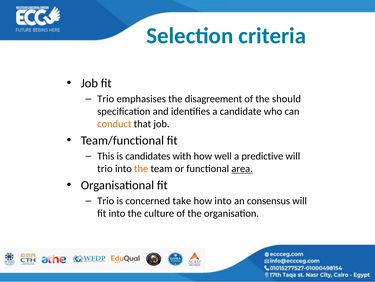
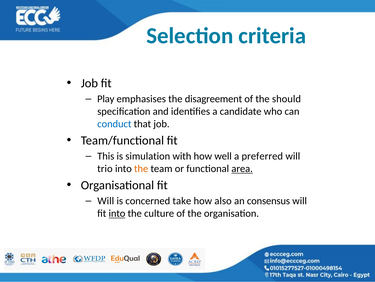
Trio: Trio -> Play (106, 99)
conduct colour: orange -> blue (114, 124)
candidates: candidates -> simulation (148, 156)
predictive: predictive -> preferred (262, 156)
Trio: Trio -> Will (106, 200)
how into: into -> also (223, 200)
into underline: none -> present (117, 213)
